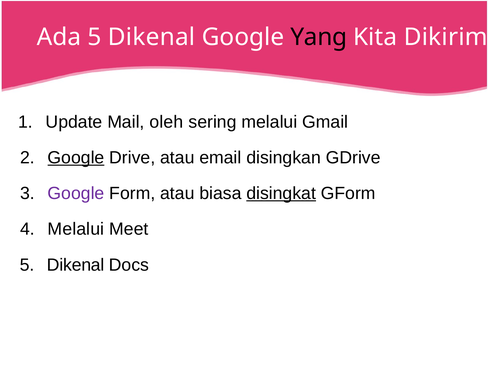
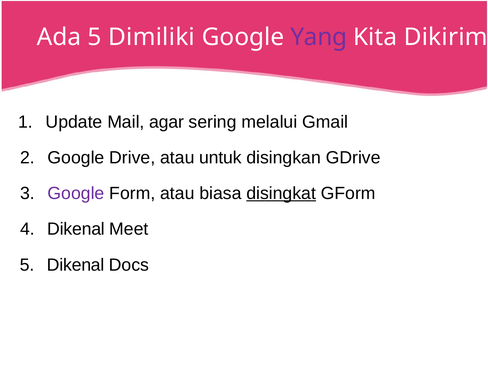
Ada 5 Dikenal: Dikenal -> Dimiliki (152, 37)
Yang colour: black -> purple (319, 37)
oleh: oleh -> agar (167, 122)
Google underline: present -> none (76, 158)
email: email -> untuk (221, 158)
Melalui: Melalui -> Dikenal (76, 229)
